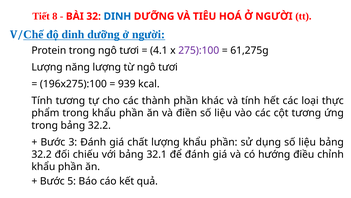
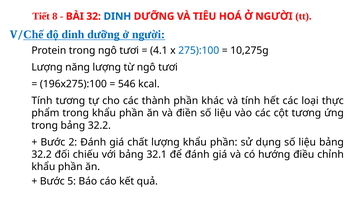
275):100 colour: purple -> blue (199, 50)
61,275g: 61,275g -> 10,275g (249, 50)
939: 939 -> 546 (127, 84)
3: 3 -> 2 (73, 142)
